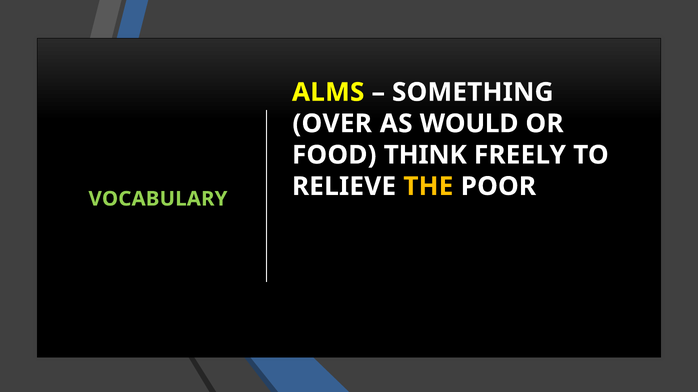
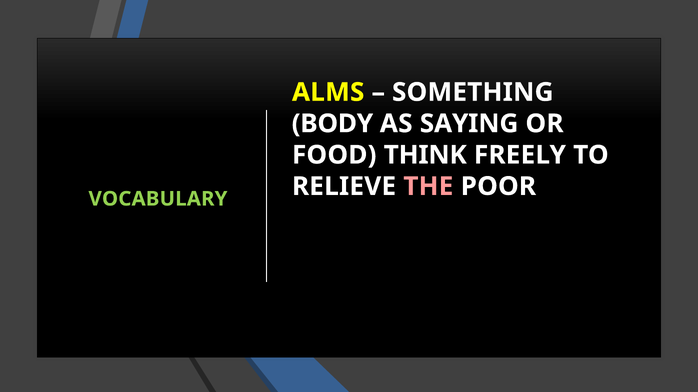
OVER: OVER -> BODY (332, 124)
WOULD: WOULD -> SAYING (469, 124)
THE colour: yellow -> pink (428, 187)
